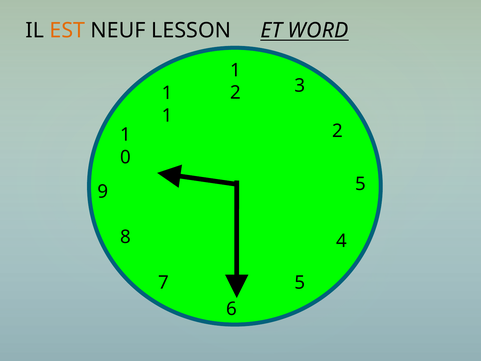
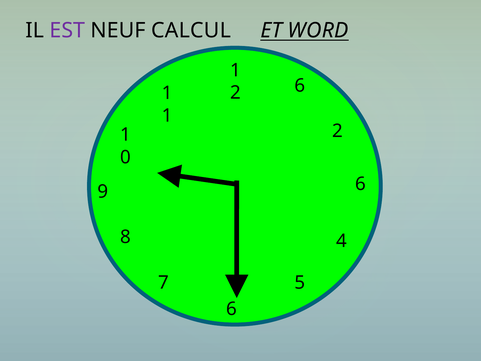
EST colour: orange -> purple (67, 30)
LESSON: LESSON -> CALCUL (191, 30)
2 3: 3 -> 6 (300, 85)
9 5: 5 -> 6 (360, 184)
